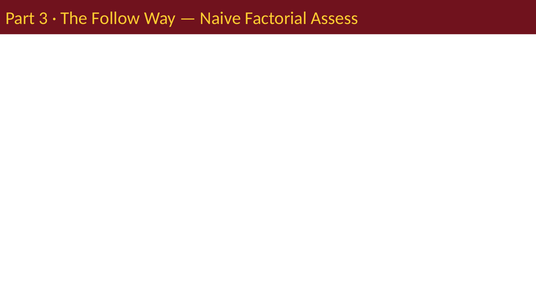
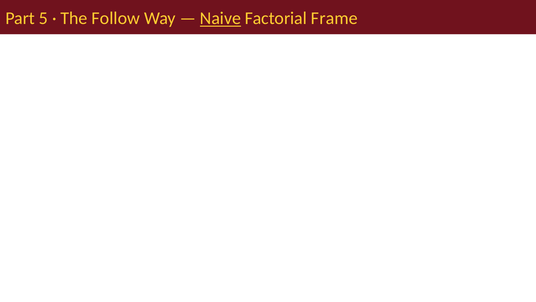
3: 3 -> 5 (43, 18)
Naive underline: none -> present (220, 18)
Assess: Assess -> Frame (334, 18)
